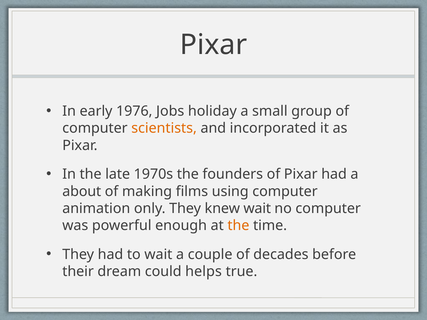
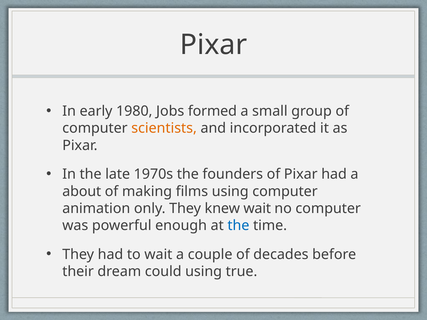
1976: 1976 -> 1980 (134, 111)
holiday: holiday -> formed (212, 111)
the colour: orange -> blue (238, 226)
could helps: helps -> using (204, 272)
